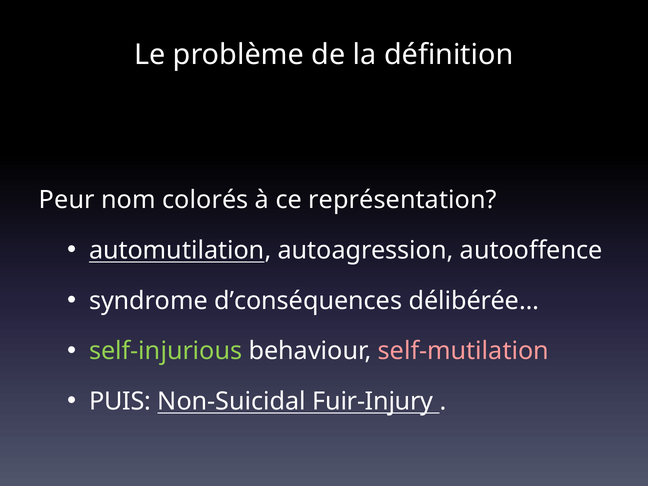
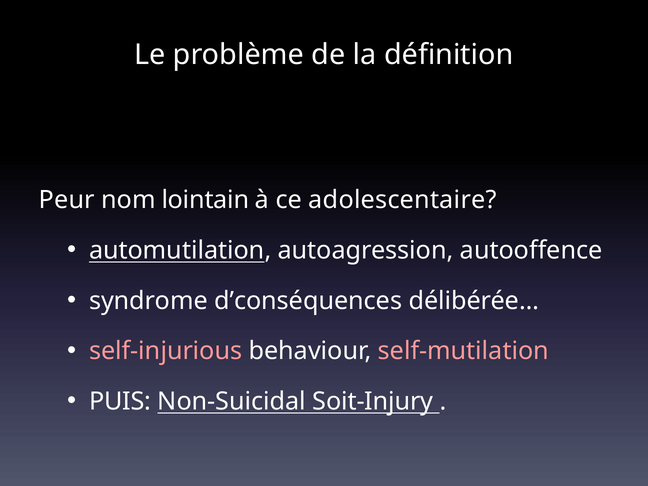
colorés: colorés -> lointain (205, 200)
représentation: représentation -> adolescentaire (403, 200)
self-injurious colour: light green -> pink (166, 351)
Fuir-Injury: Fuir-Injury -> Soit-Injury (373, 401)
